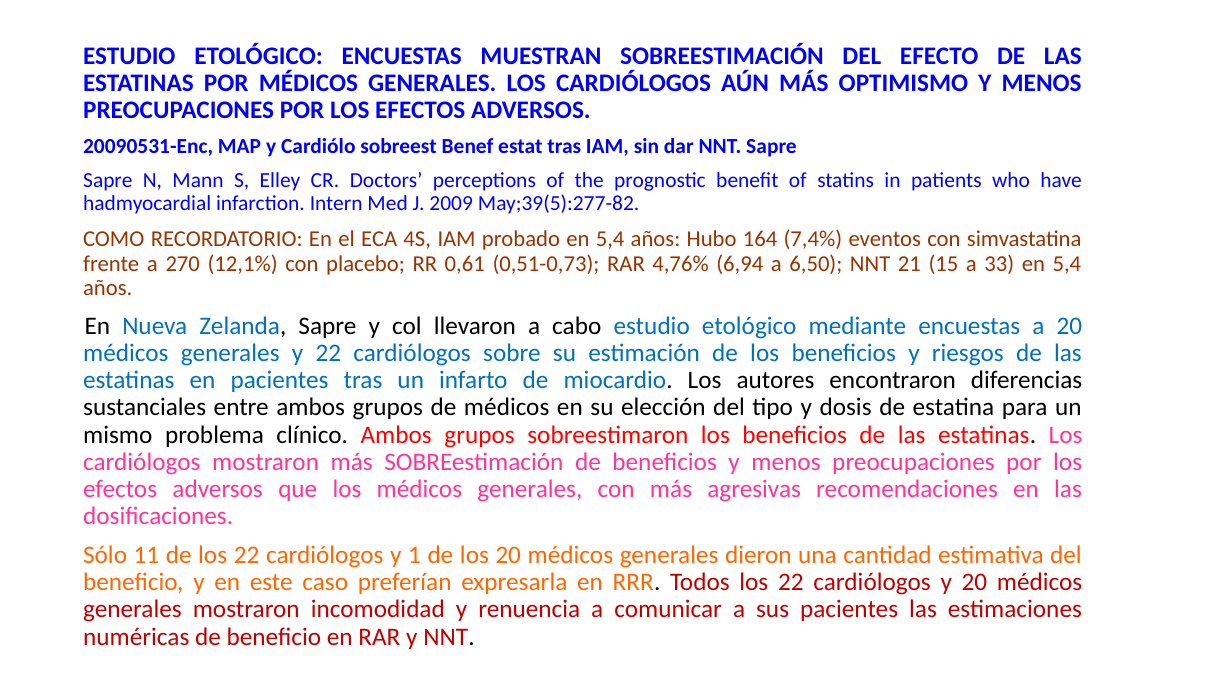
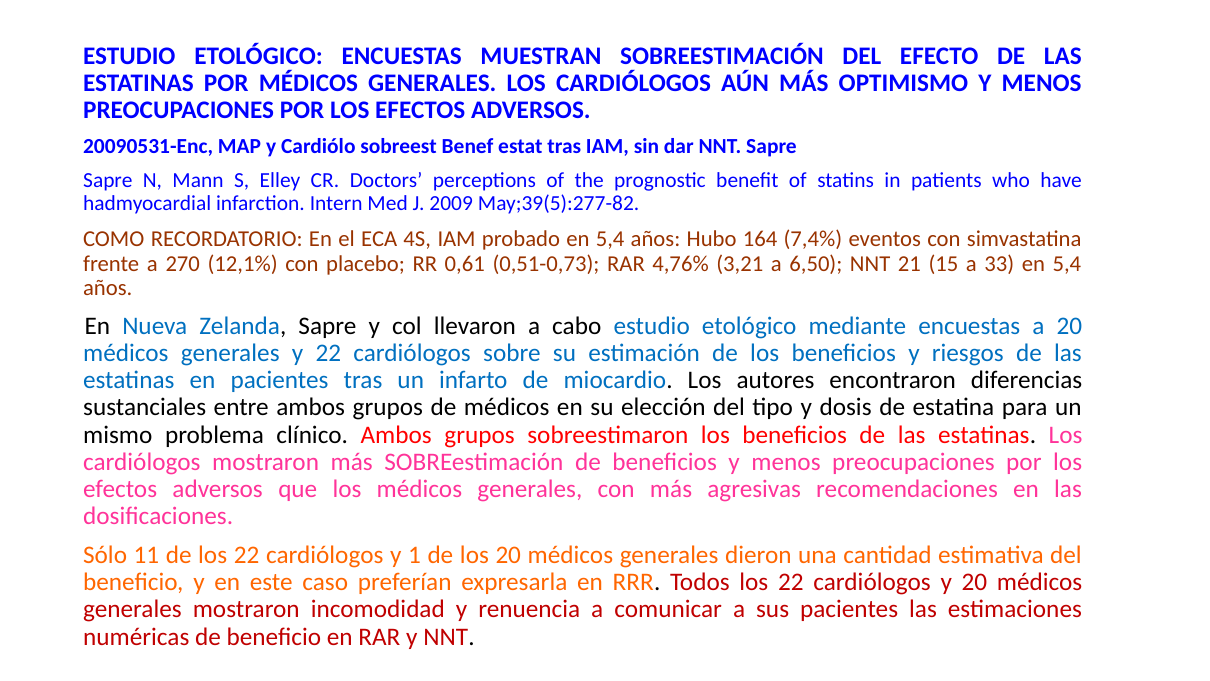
6,94: 6,94 -> 3,21 (740, 264)
